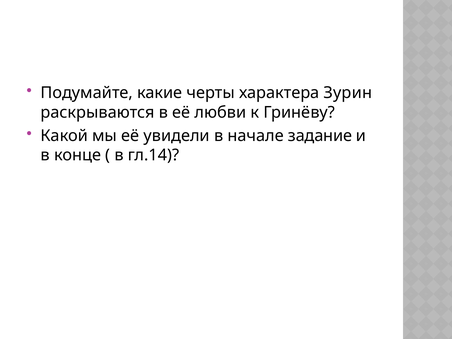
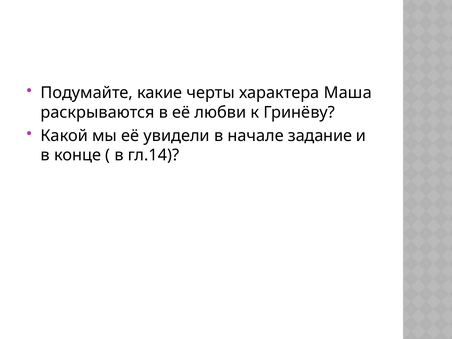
Зурин: Зурин -> Маша (348, 93)
